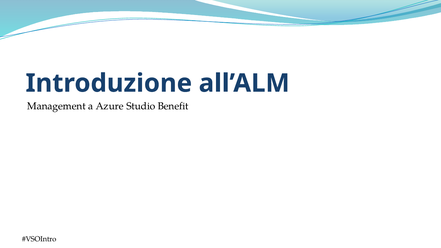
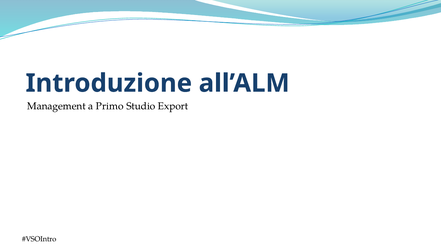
Azure: Azure -> Primo (110, 106)
Benefit: Benefit -> Export (173, 106)
